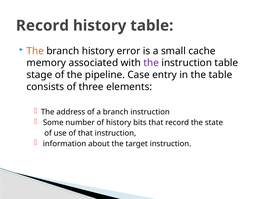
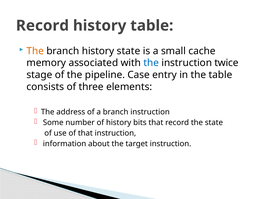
history error: error -> state (129, 51)
the colour: purple -> blue (151, 63)
instruction table: table -> twice (226, 63)
